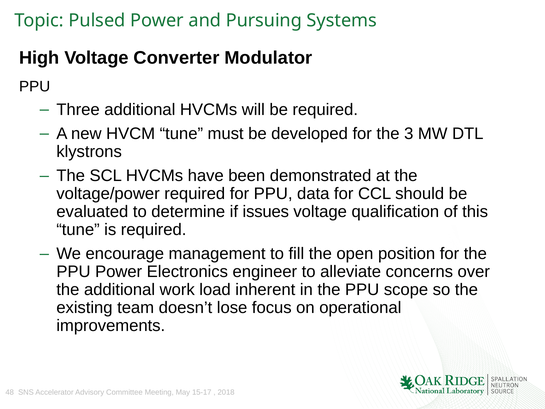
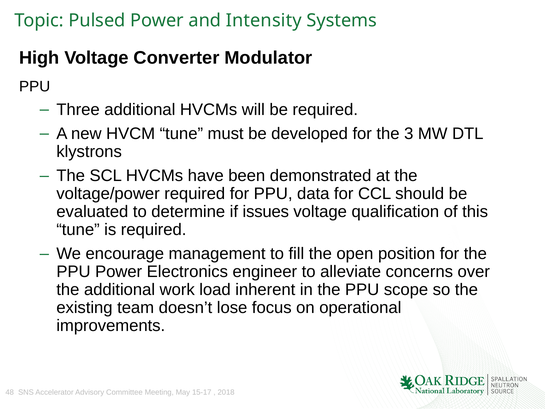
Pursuing: Pursuing -> Intensity (264, 21)
